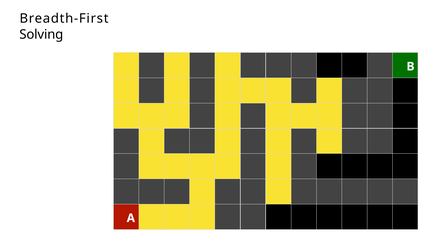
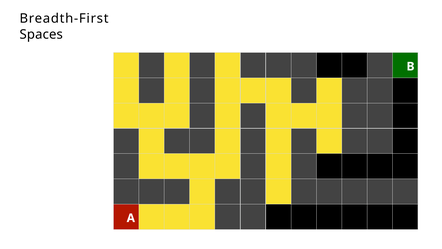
Solving: Solving -> Spaces (41, 34)
